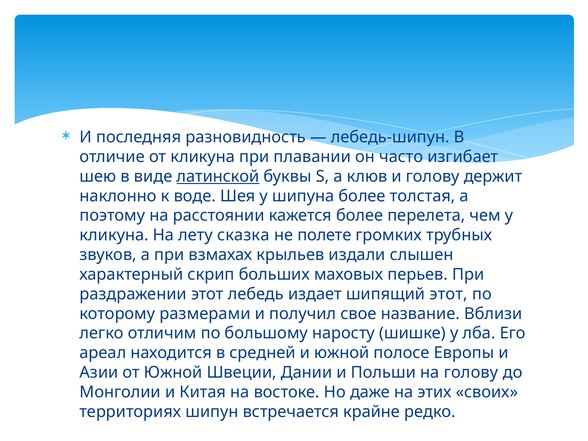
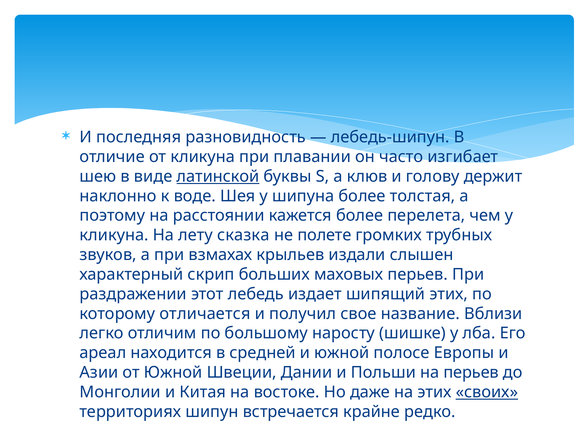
шипящий этот: этот -> этих (449, 294)
размерами: размерами -> отличается (205, 314)
на голову: голову -> перьев (471, 372)
своих underline: none -> present (487, 392)
